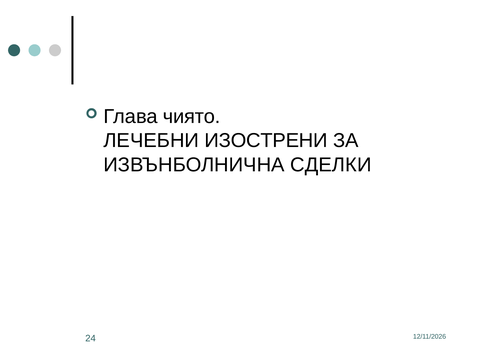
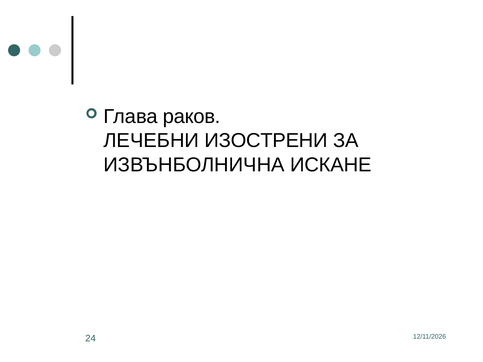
чиято: чиято -> раков (192, 117)
СДЕЛКИ: СДЕЛКИ -> ИСКАНЕ (331, 165)
